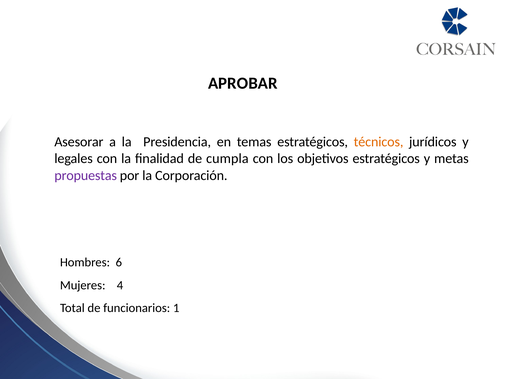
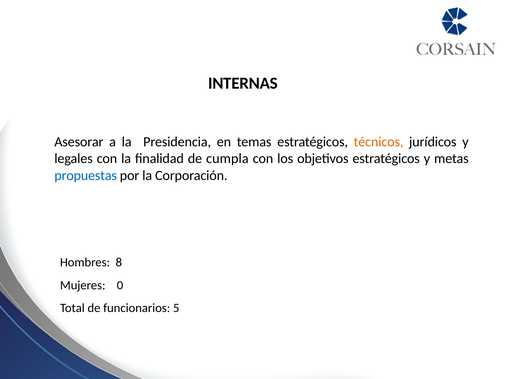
APROBAR: APROBAR -> INTERNAS (243, 83)
propuestas colour: purple -> blue (86, 175)
6: 6 -> 8 (119, 262)
4: 4 -> 0 (120, 285)
1: 1 -> 5 (176, 308)
